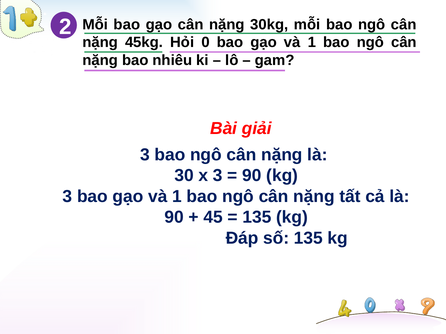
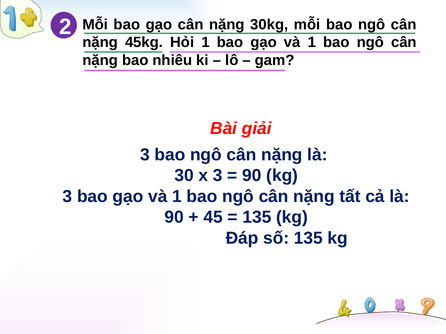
Hỏi 0: 0 -> 1 (206, 42)
